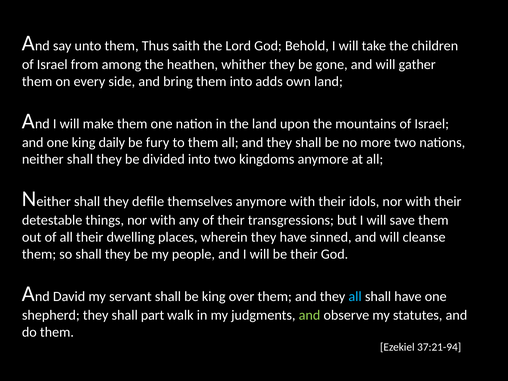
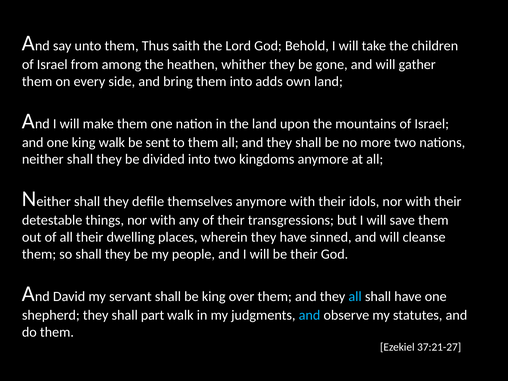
king daily: daily -> walk (112, 142)
fury: fury -> sent (158, 142)
and colour: light green -> light blue (309, 315)
37:21-94: 37:21-94 -> 37:21-27 (439, 347)
